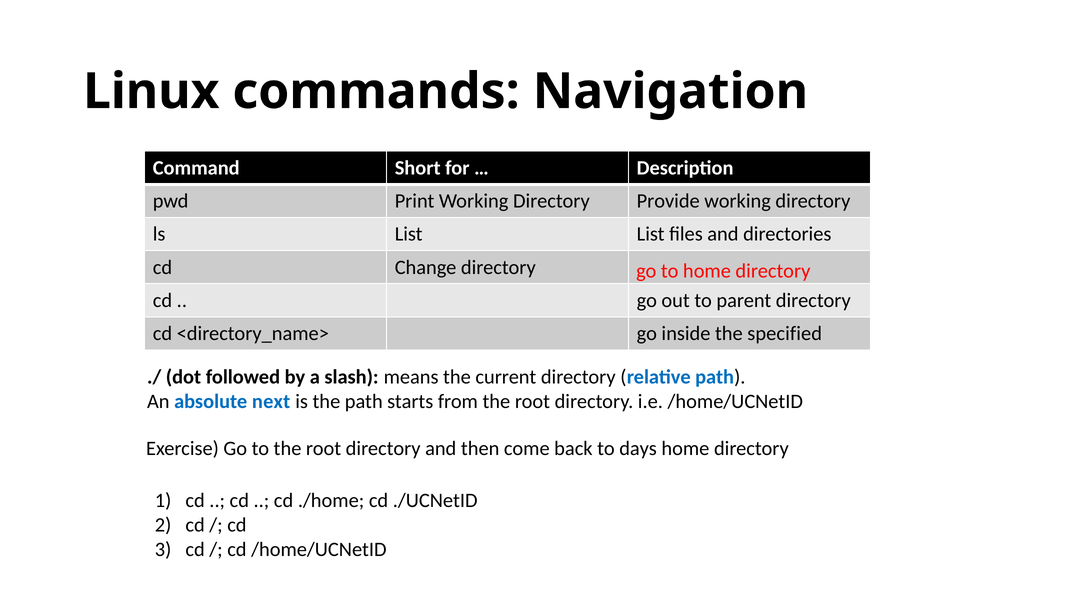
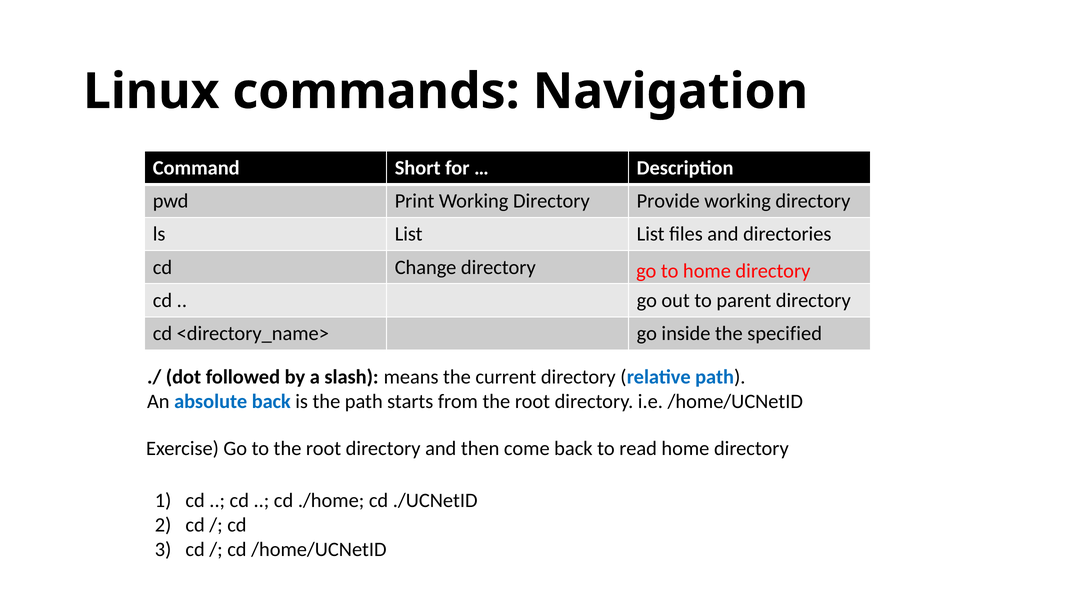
absolute next: next -> back (271, 401)
days: days -> read (638, 448)
